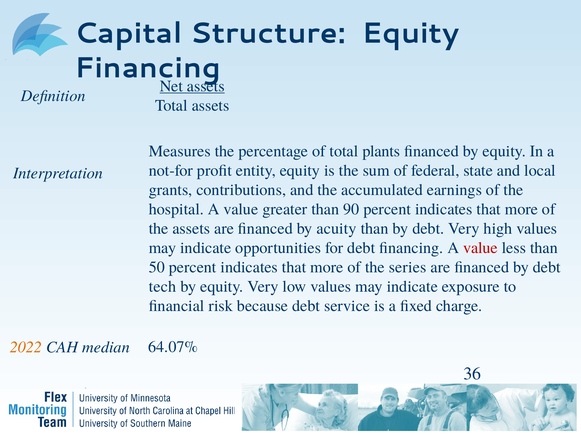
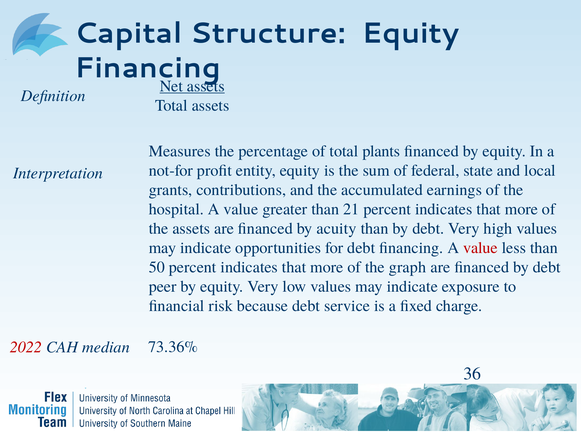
90: 90 -> 21 (351, 210)
series: series -> graph (408, 268)
tech: tech -> peer (163, 287)
2022 colour: orange -> red (26, 348)
64.07%: 64.07% -> 73.36% (173, 348)
